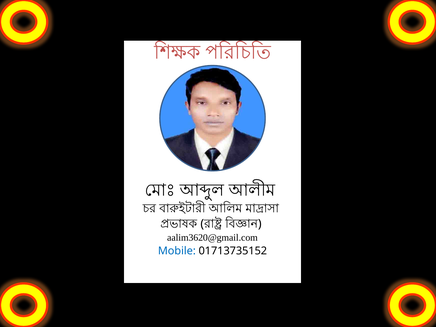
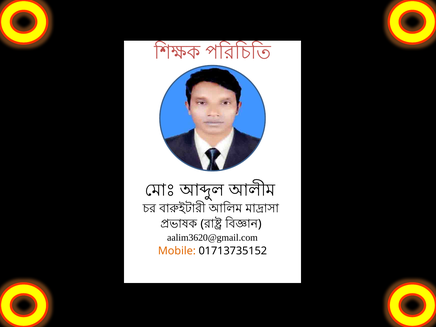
Mobile colour: blue -> orange (177, 251)
